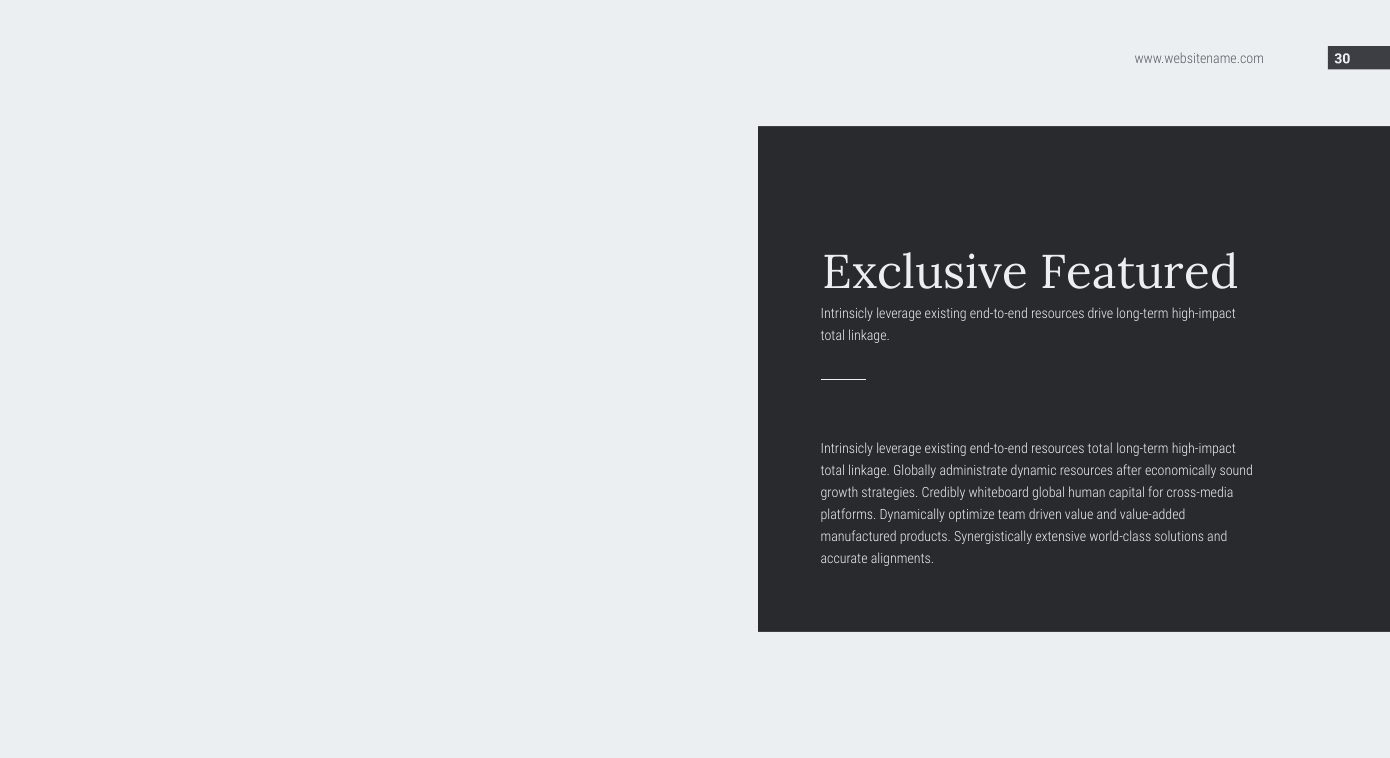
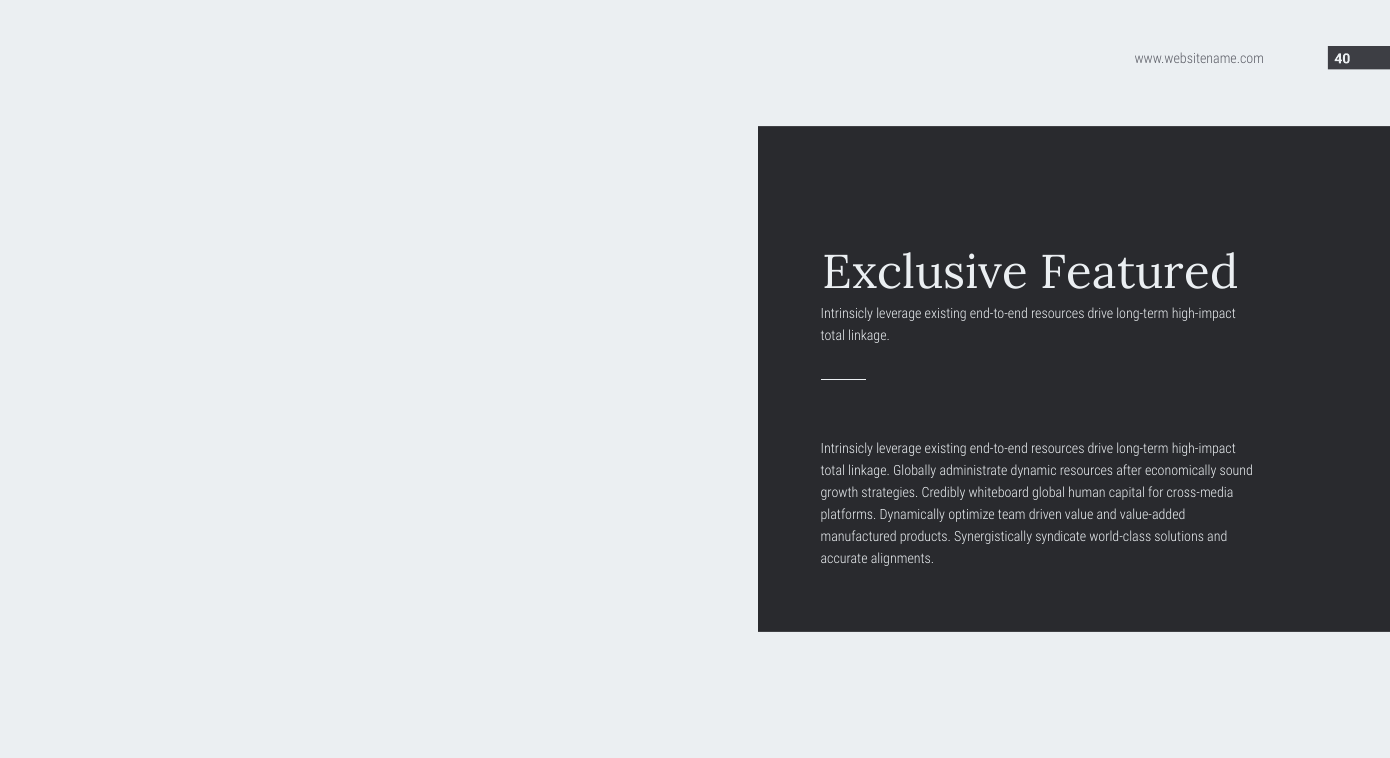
30: 30 -> 40 (1342, 59)
total: total -> drive (1100, 449)
extensive: extensive -> syndicate (1061, 537)
